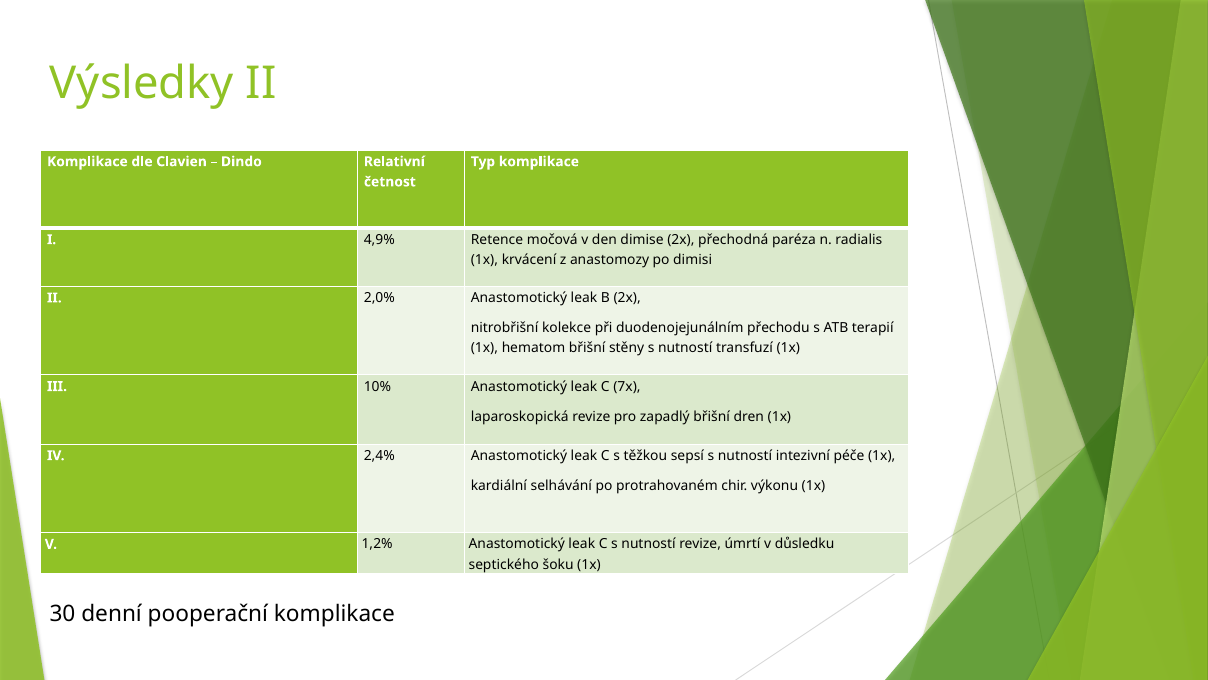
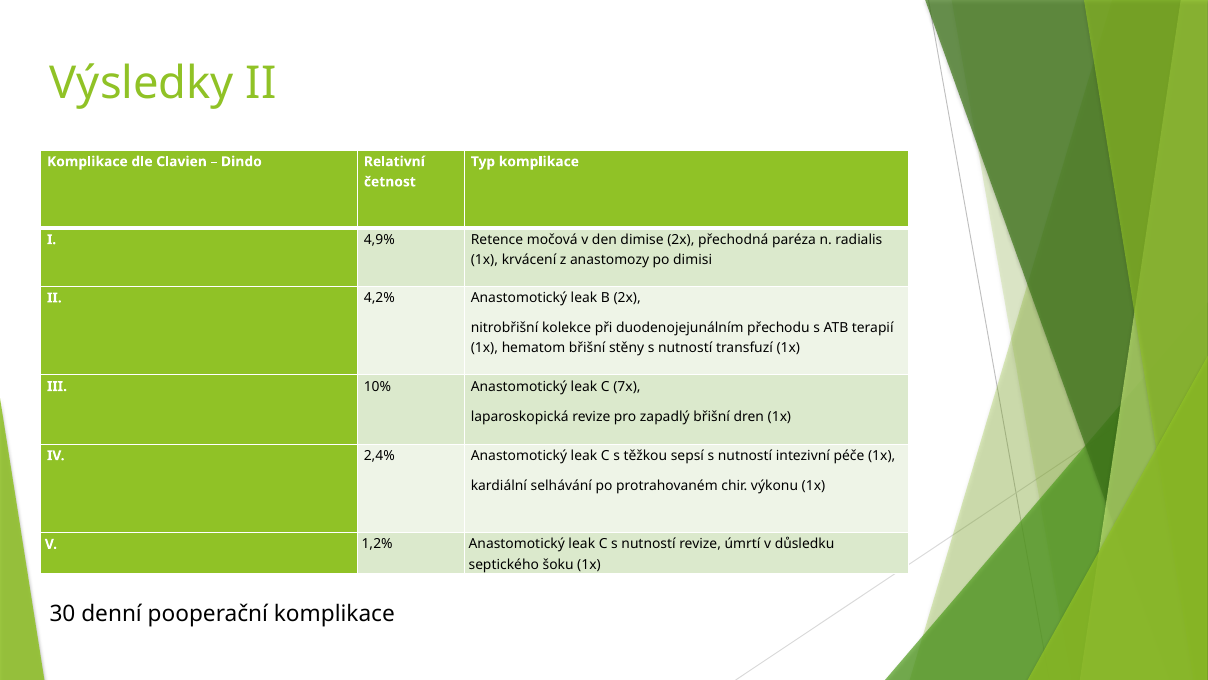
2,0%: 2,0% -> 4,2% (379, 298)
